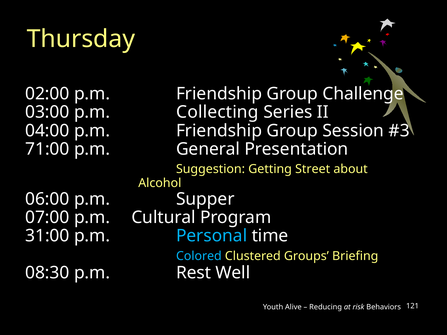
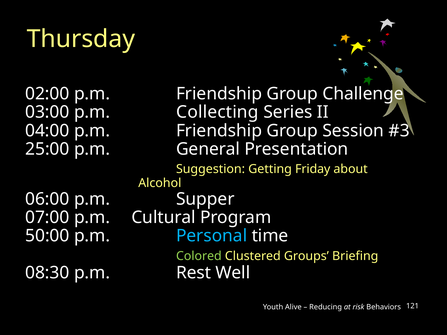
71:00: 71:00 -> 25:00 (47, 149)
Street: Street -> Friday (313, 169)
31:00: 31:00 -> 50:00 (47, 236)
Colored colour: light blue -> light green (199, 256)
